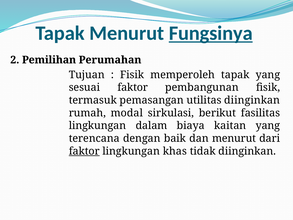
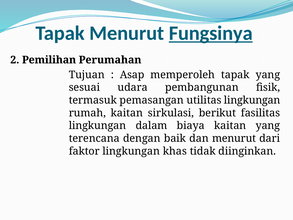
Fisik: Fisik -> Asap (132, 75)
sesuai faktor: faktor -> udara (133, 87)
utilitas diinginkan: diinginkan -> lingkungan (252, 100)
rumah modal: modal -> kaitan (127, 113)
faktor underline: present -> none (84, 151)
